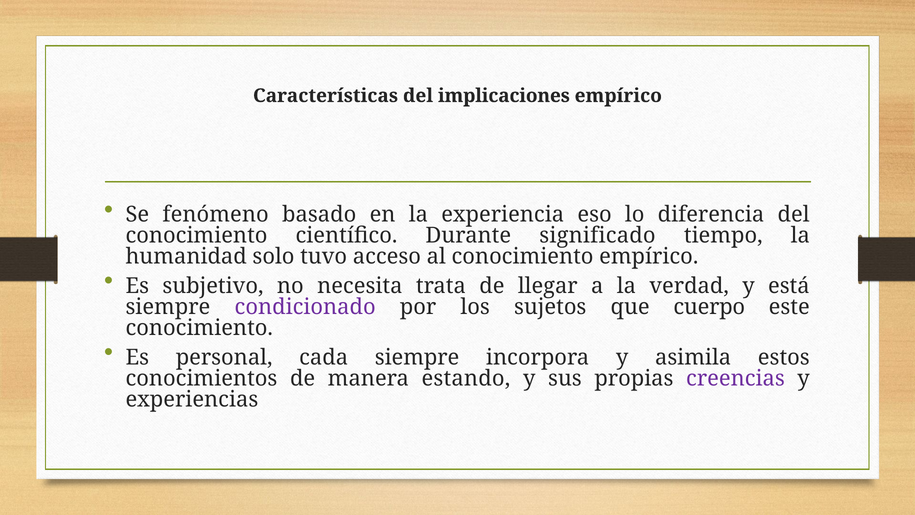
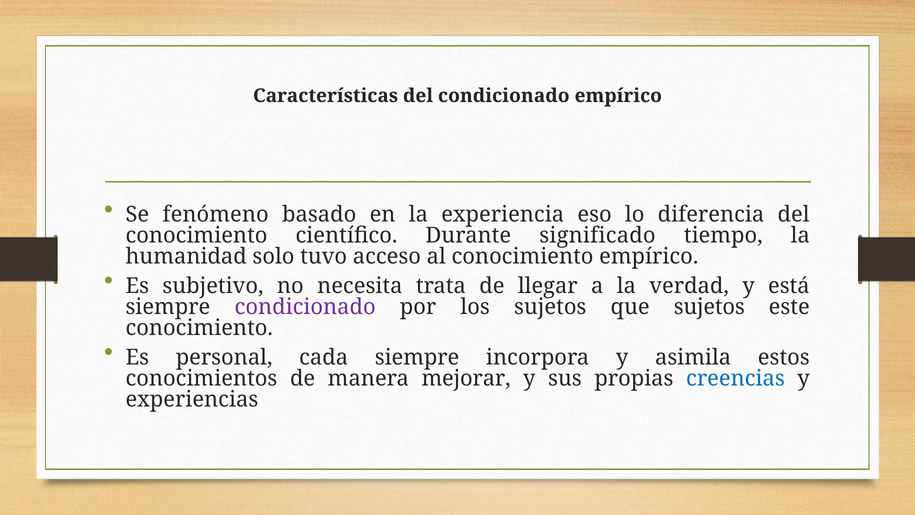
del implicaciones: implicaciones -> condicionado (504, 96)
que cuerpo: cuerpo -> sujetos (709, 307)
estando: estando -> mejorar (466, 378)
creencias colour: purple -> blue (735, 378)
